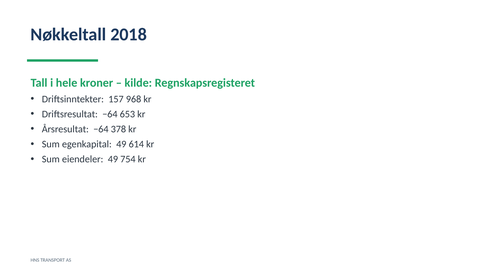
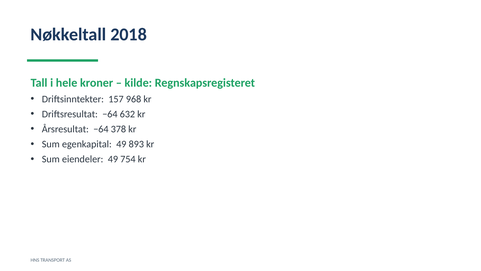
653: 653 -> 632 (127, 114)
614: 614 -> 893 (136, 144)
